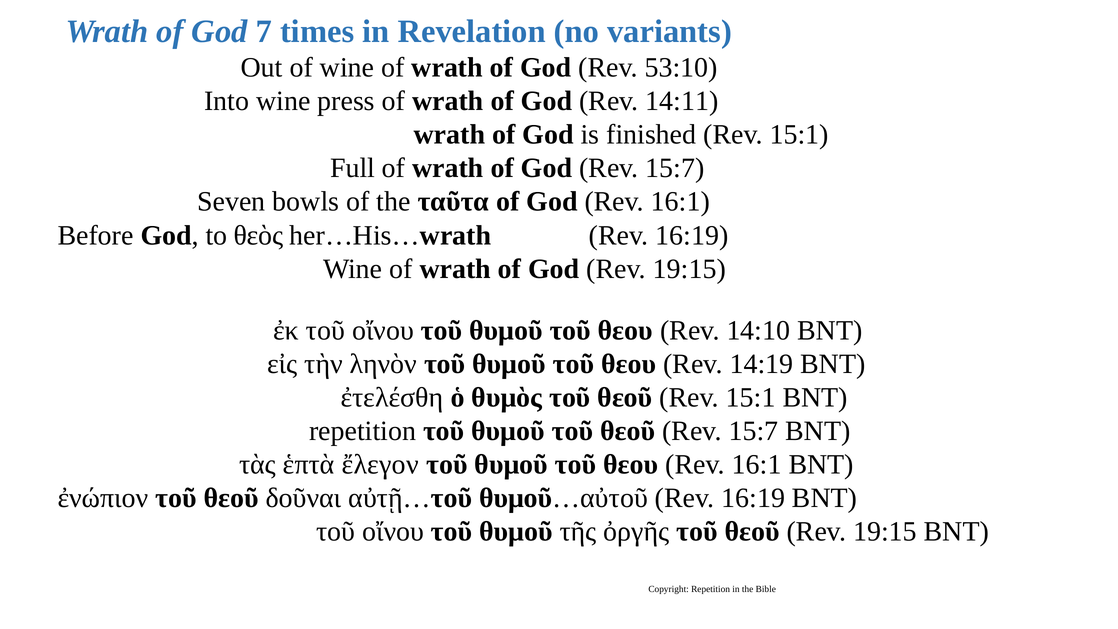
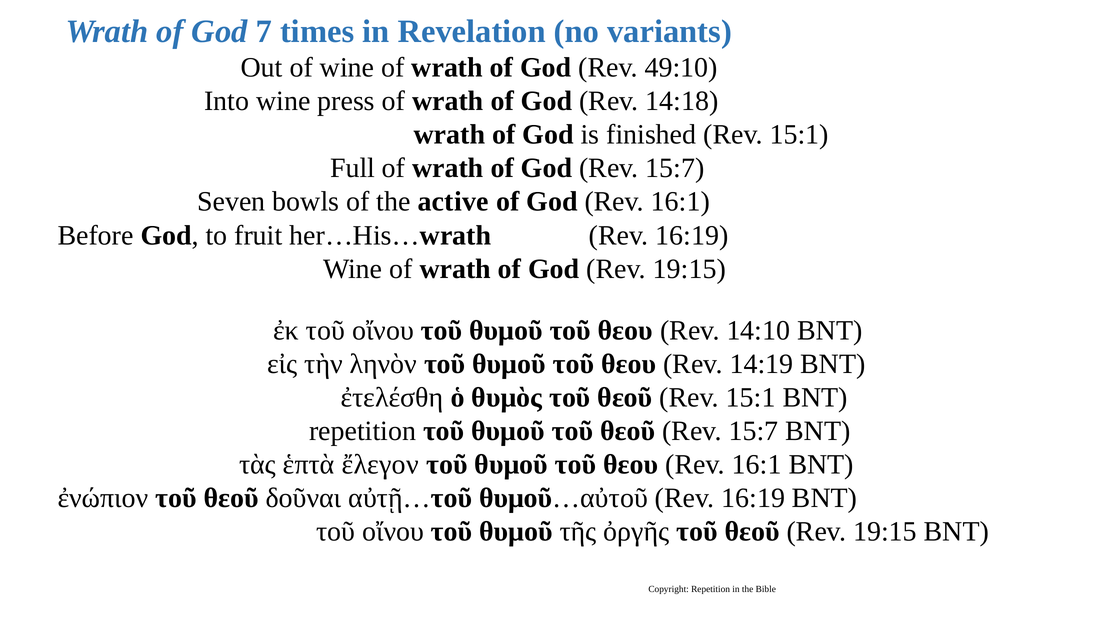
53:10: 53:10 -> 49:10 (681, 68)
14:11: 14:11 -> 14:18 (682, 101)
ταῦτα: ταῦτα -> active (453, 202)
θεὸς: θεὸς -> fruit (258, 235)
